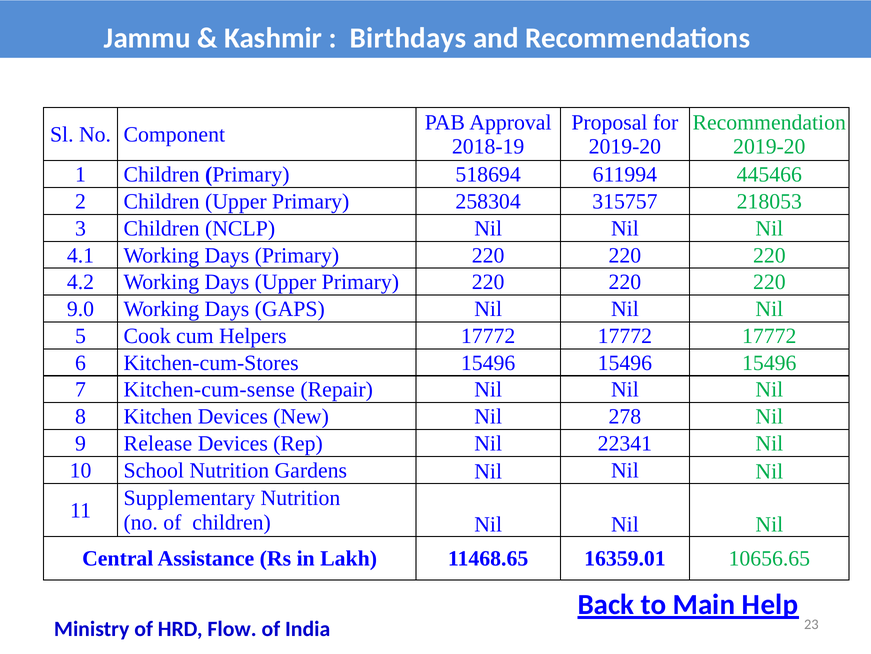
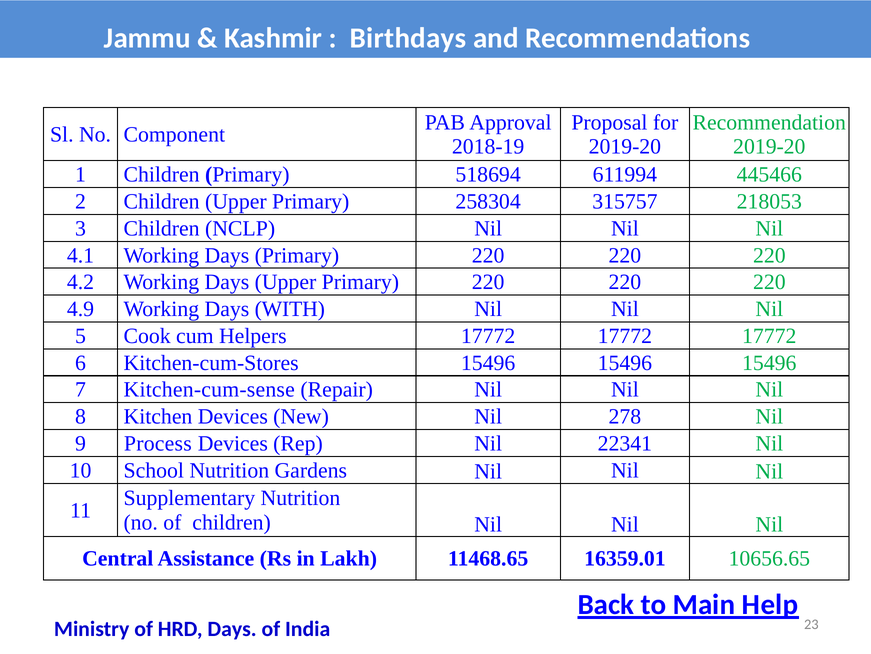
9.0: 9.0 -> 4.9 (81, 309)
GAPS: GAPS -> WITH (290, 309)
Release: Release -> Process (158, 443)
HRD Flow: Flow -> Days (232, 629)
